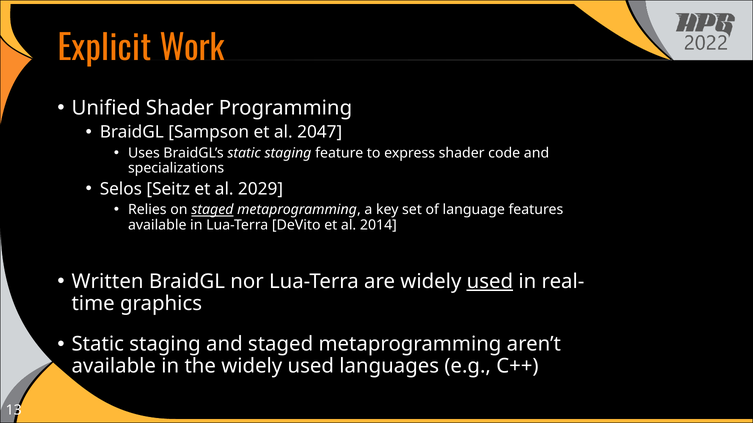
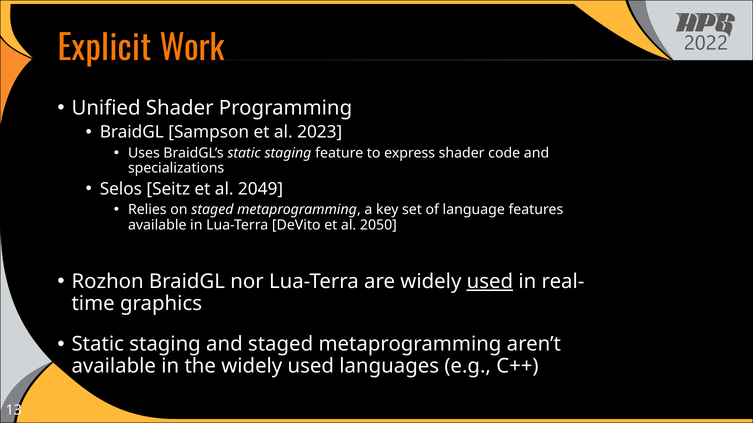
2047: 2047 -> 2023 (320, 132)
2029: 2029 -> 2049 (261, 189)
staged underline: present -> none (212, 210)
2014: 2014 -> 2050 (378, 225)
Written: Written -> Rozhon (108, 282)
